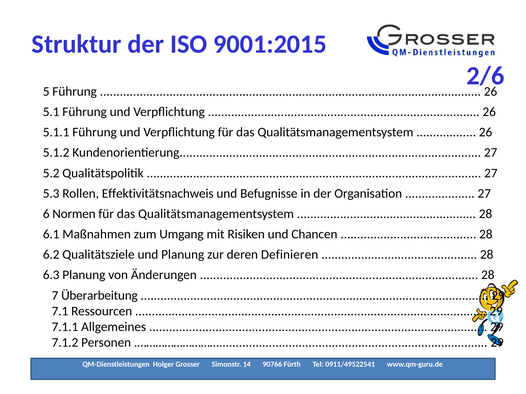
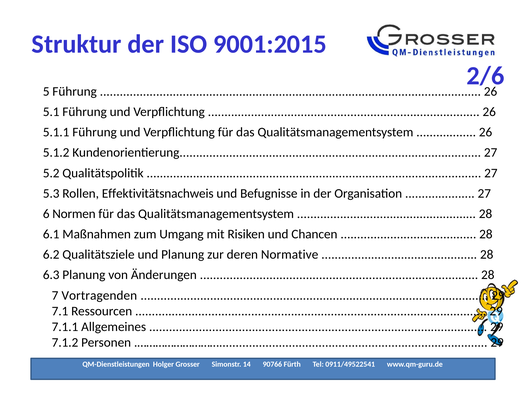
Definieren: Definieren -> Normative (290, 255)
Überarbeitung: Überarbeitung -> Vortragenden (99, 296)
